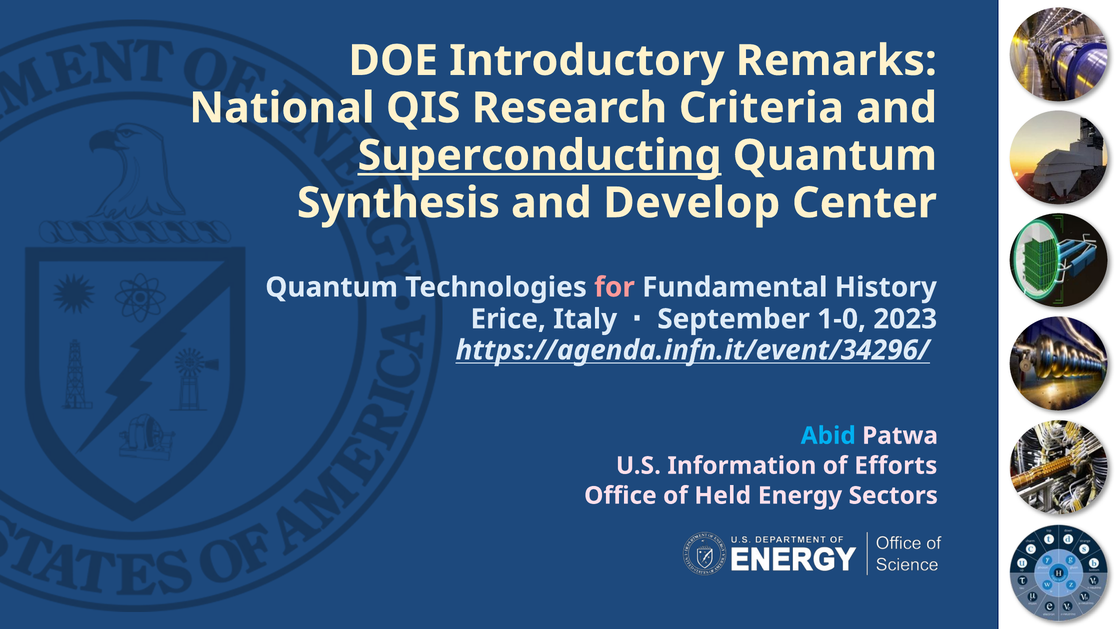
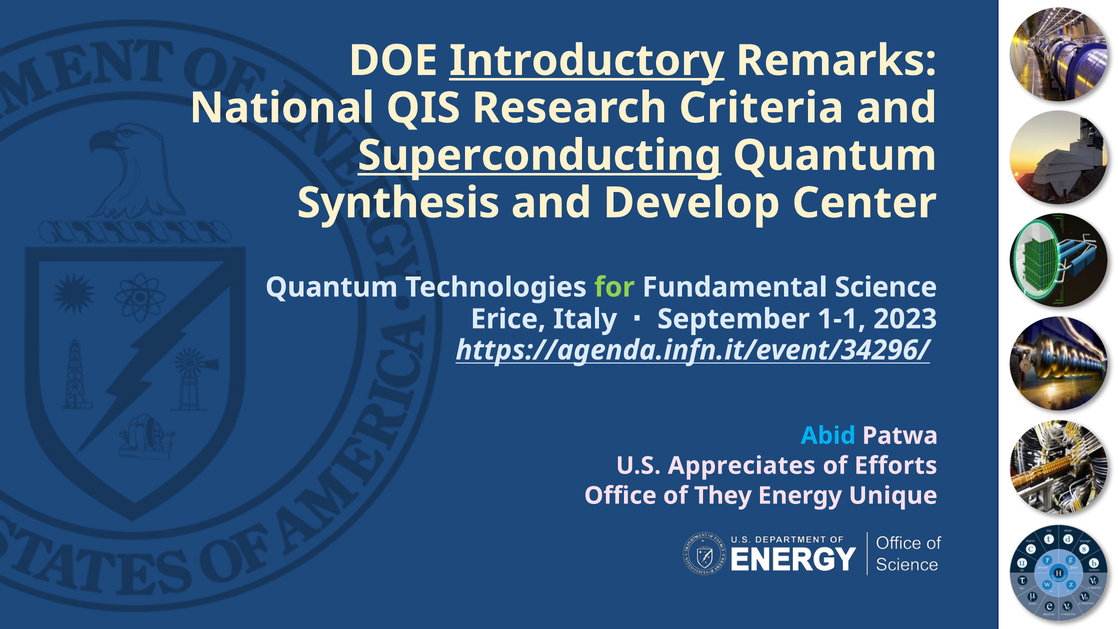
Introductory underline: none -> present (587, 61)
for colour: pink -> light green (614, 287)
History: History -> Science (886, 287)
1-0: 1-0 -> 1-1 (842, 319)
Information: Information -> Appreciates (742, 466)
Held: Held -> They (723, 496)
Sectors: Sectors -> Unique (893, 496)
